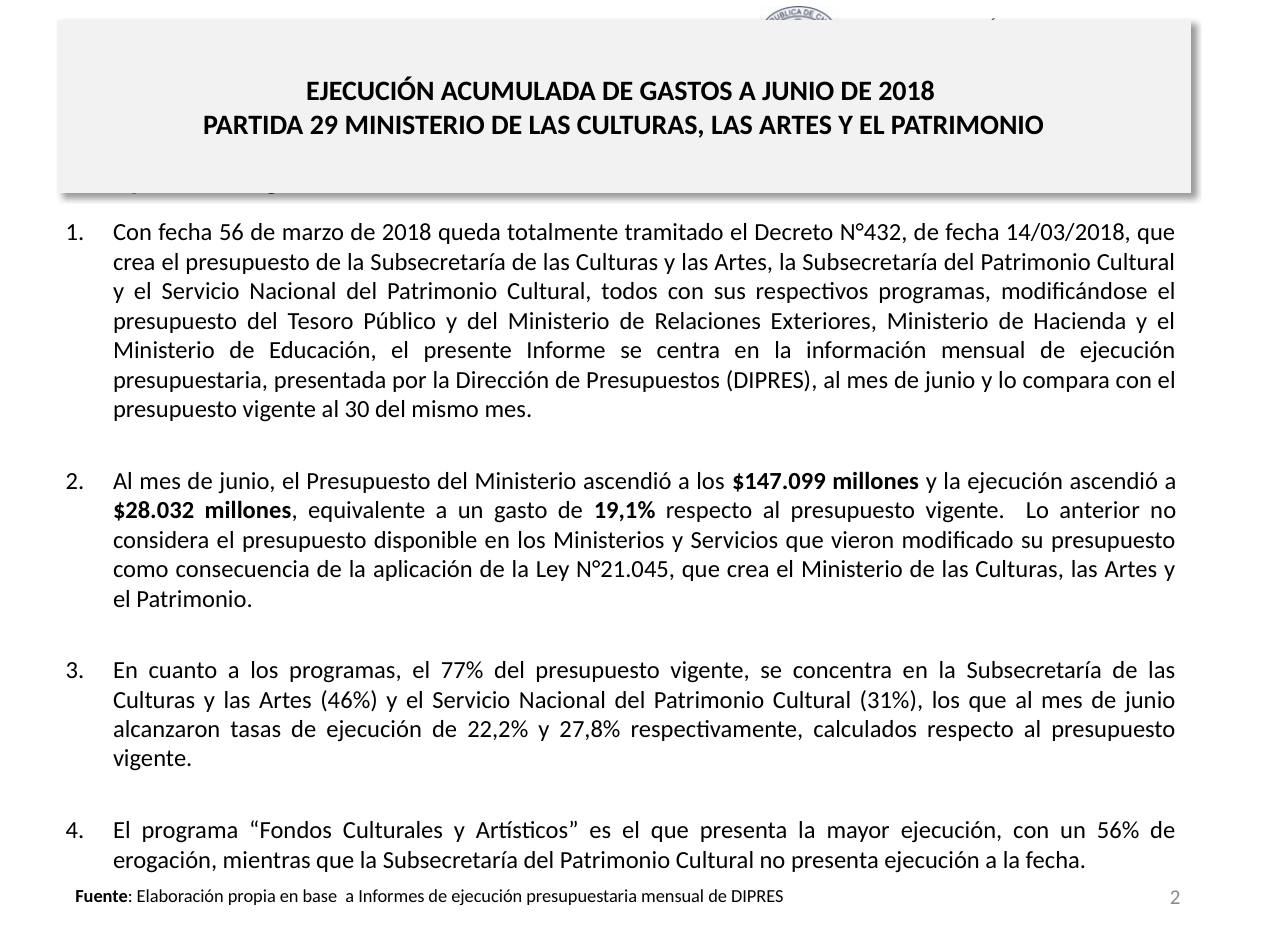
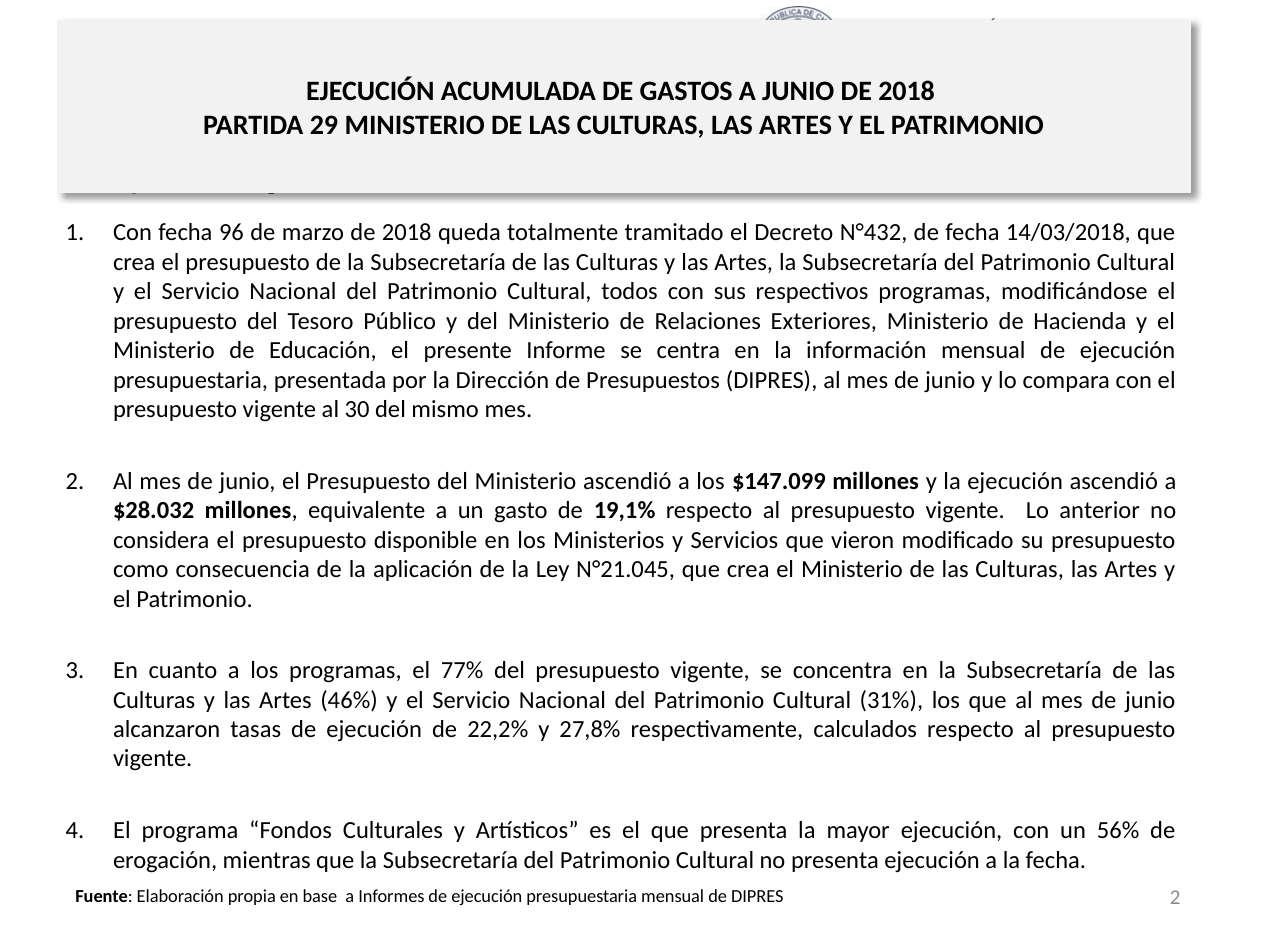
56: 56 -> 96 (231, 232)
